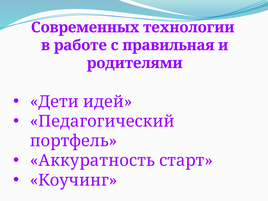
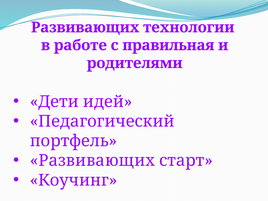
Современных: Современных -> Развивающих (85, 27)
Аккуратность: Аккуратность -> Развивающих (92, 161)
